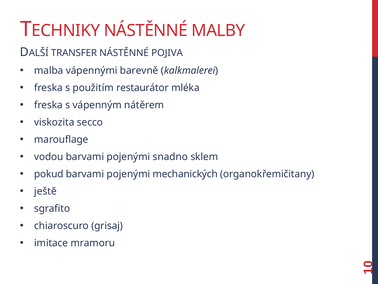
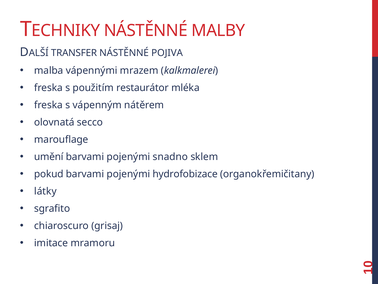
barevně: barevně -> mrazem (139, 70)
viskozita: viskozita -> olovnatá (54, 122)
vodou: vodou -> umění (49, 157)
mechanických: mechanických -> hydrofobizace (185, 174)
ještě: ještě -> látky (45, 191)
